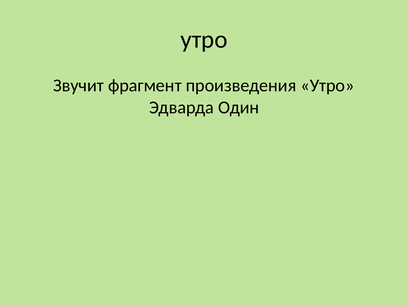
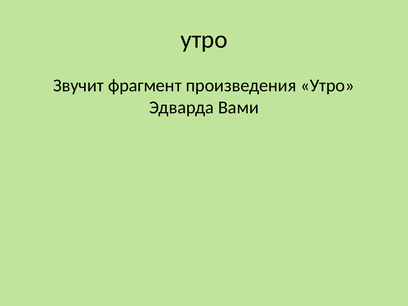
Один: Один -> Вами (238, 107)
